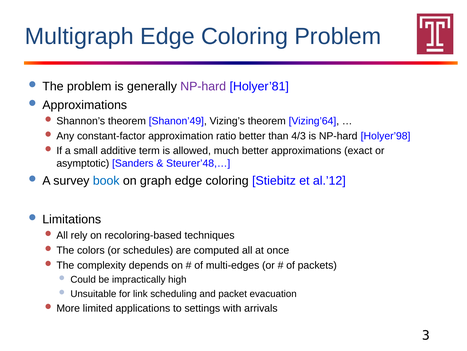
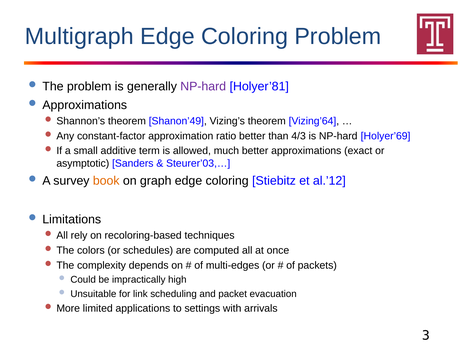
Holyer’98: Holyer’98 -> Holyer’69 (386, 136)
Steurer’48,…: Steurer’48,… -> Steurer’03,… (198, 163)
book colour: blue -> orange (106, 180)
